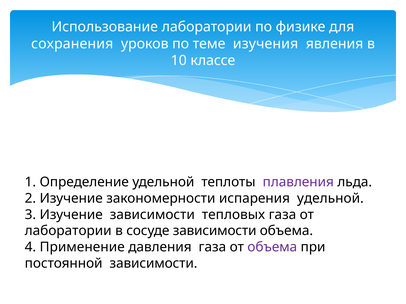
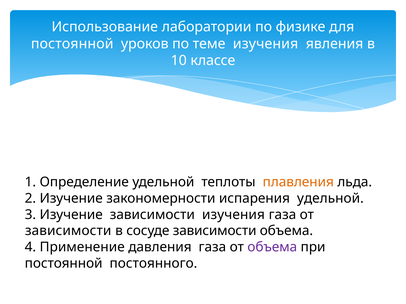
сохранения: сохранения -> постоянной (72, 44)
плавления colour: purple -> orange (298, 182)
зависимости тепловых: тепловых -> изучения (233, 215)
лаборатории: лаборатории -> зависимости (68, 231)
постоянной зависимости: зависимости -> постоянного (153, 264)
